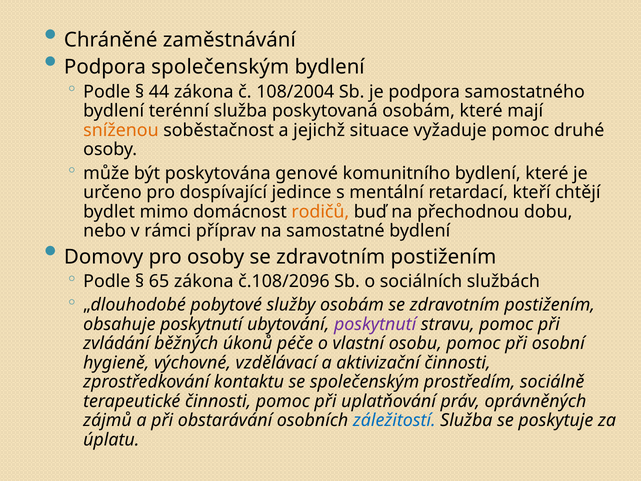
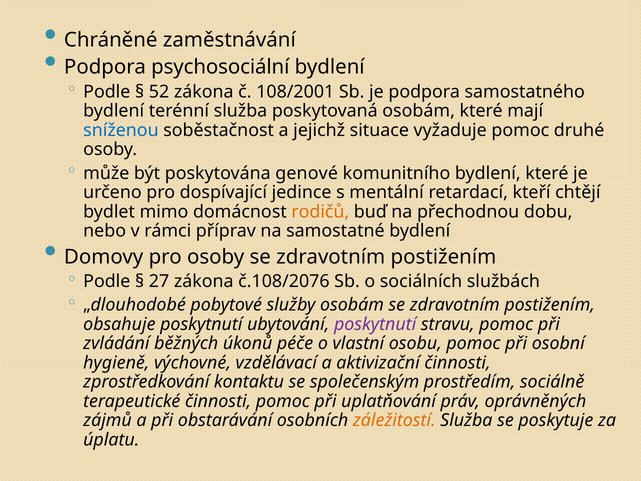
Podpora společenským: společenským -> psychosociální (220, 67)
44: 44 -> 52 (159, 92)
108/2004: 108/2004 -> 108/2001 (295, 92)
sníženou colour: orange -> blue (121, 130)
65: 65 -> 27 (159, 281)
č.108/2096: č.108/2096 -> č.108/2076 (284, 281)
záležitostí colour: blue -> orange (394, 420)
